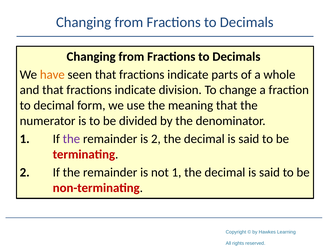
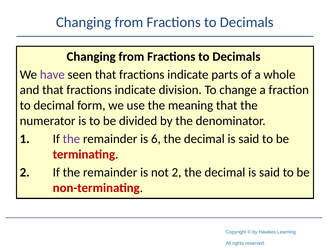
have colour: orange -> purple (52, 74)
is 2: 2 -> 6 (156, 139)
not 1: 1 -> 2 (177, 172)
